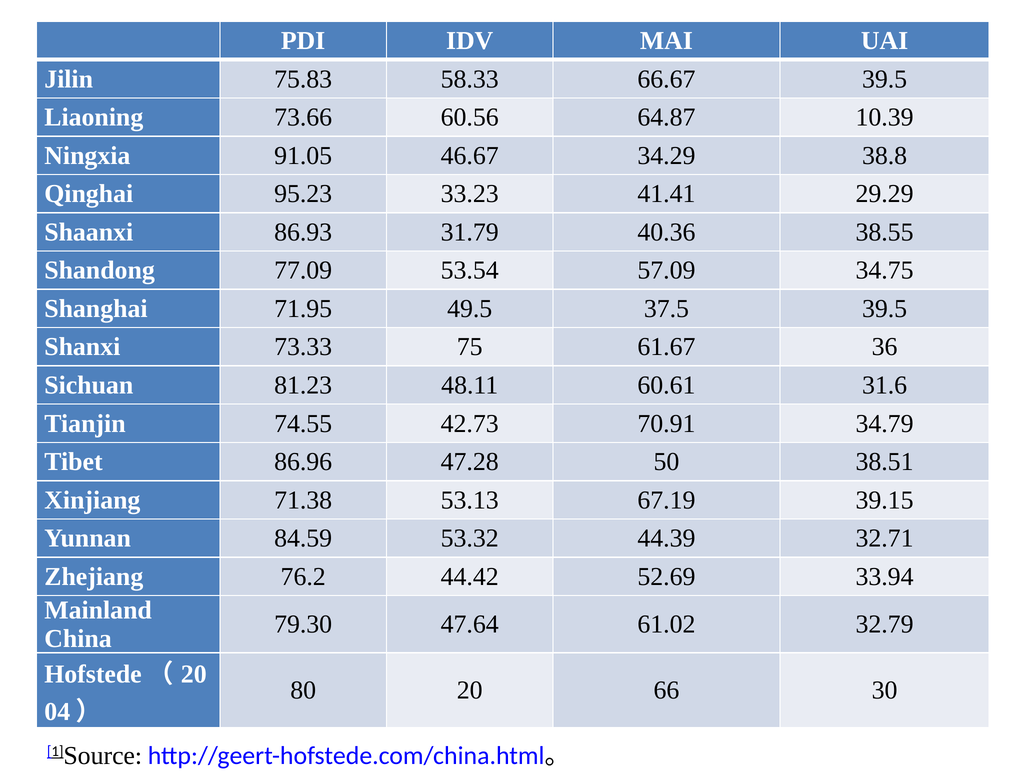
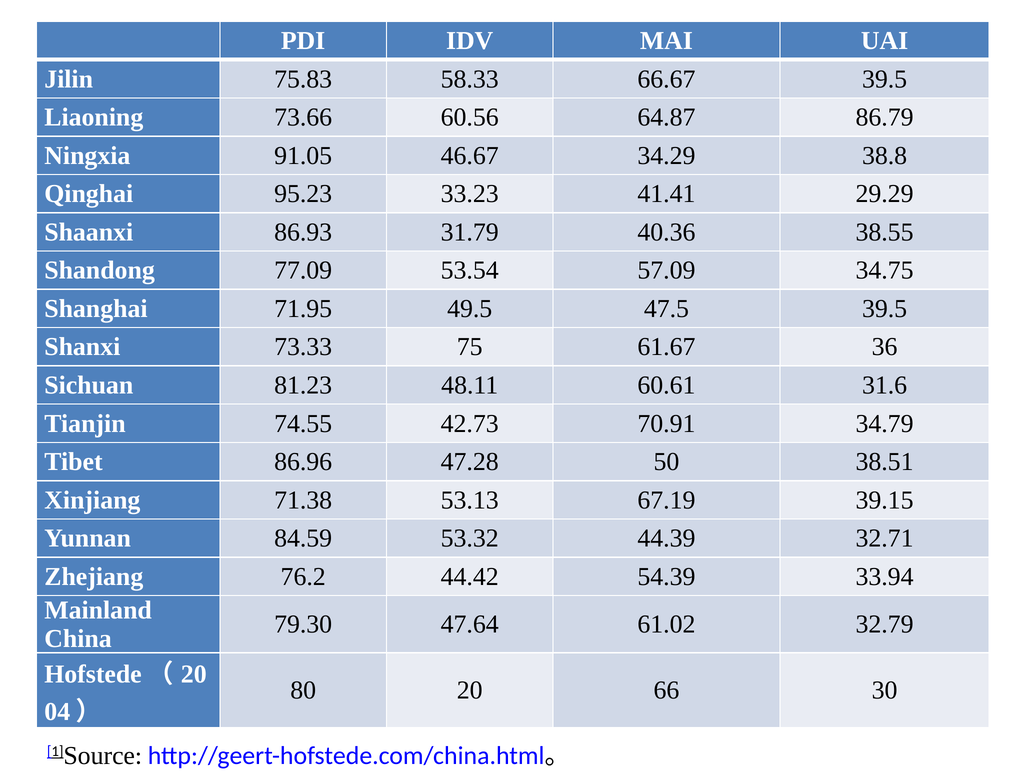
10.39: 10.39 -> 86.79 (885, 117)
37.5: 37.5 -> 47.5 (666, 309)
52.69: 52.69 -> 54.39 (666, 577)
